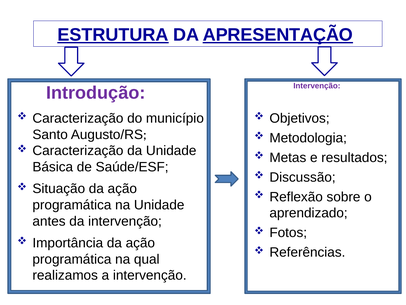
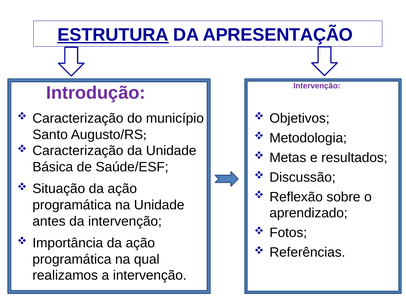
APRESENTAÇÃO underline: present -> none (278, 35)
